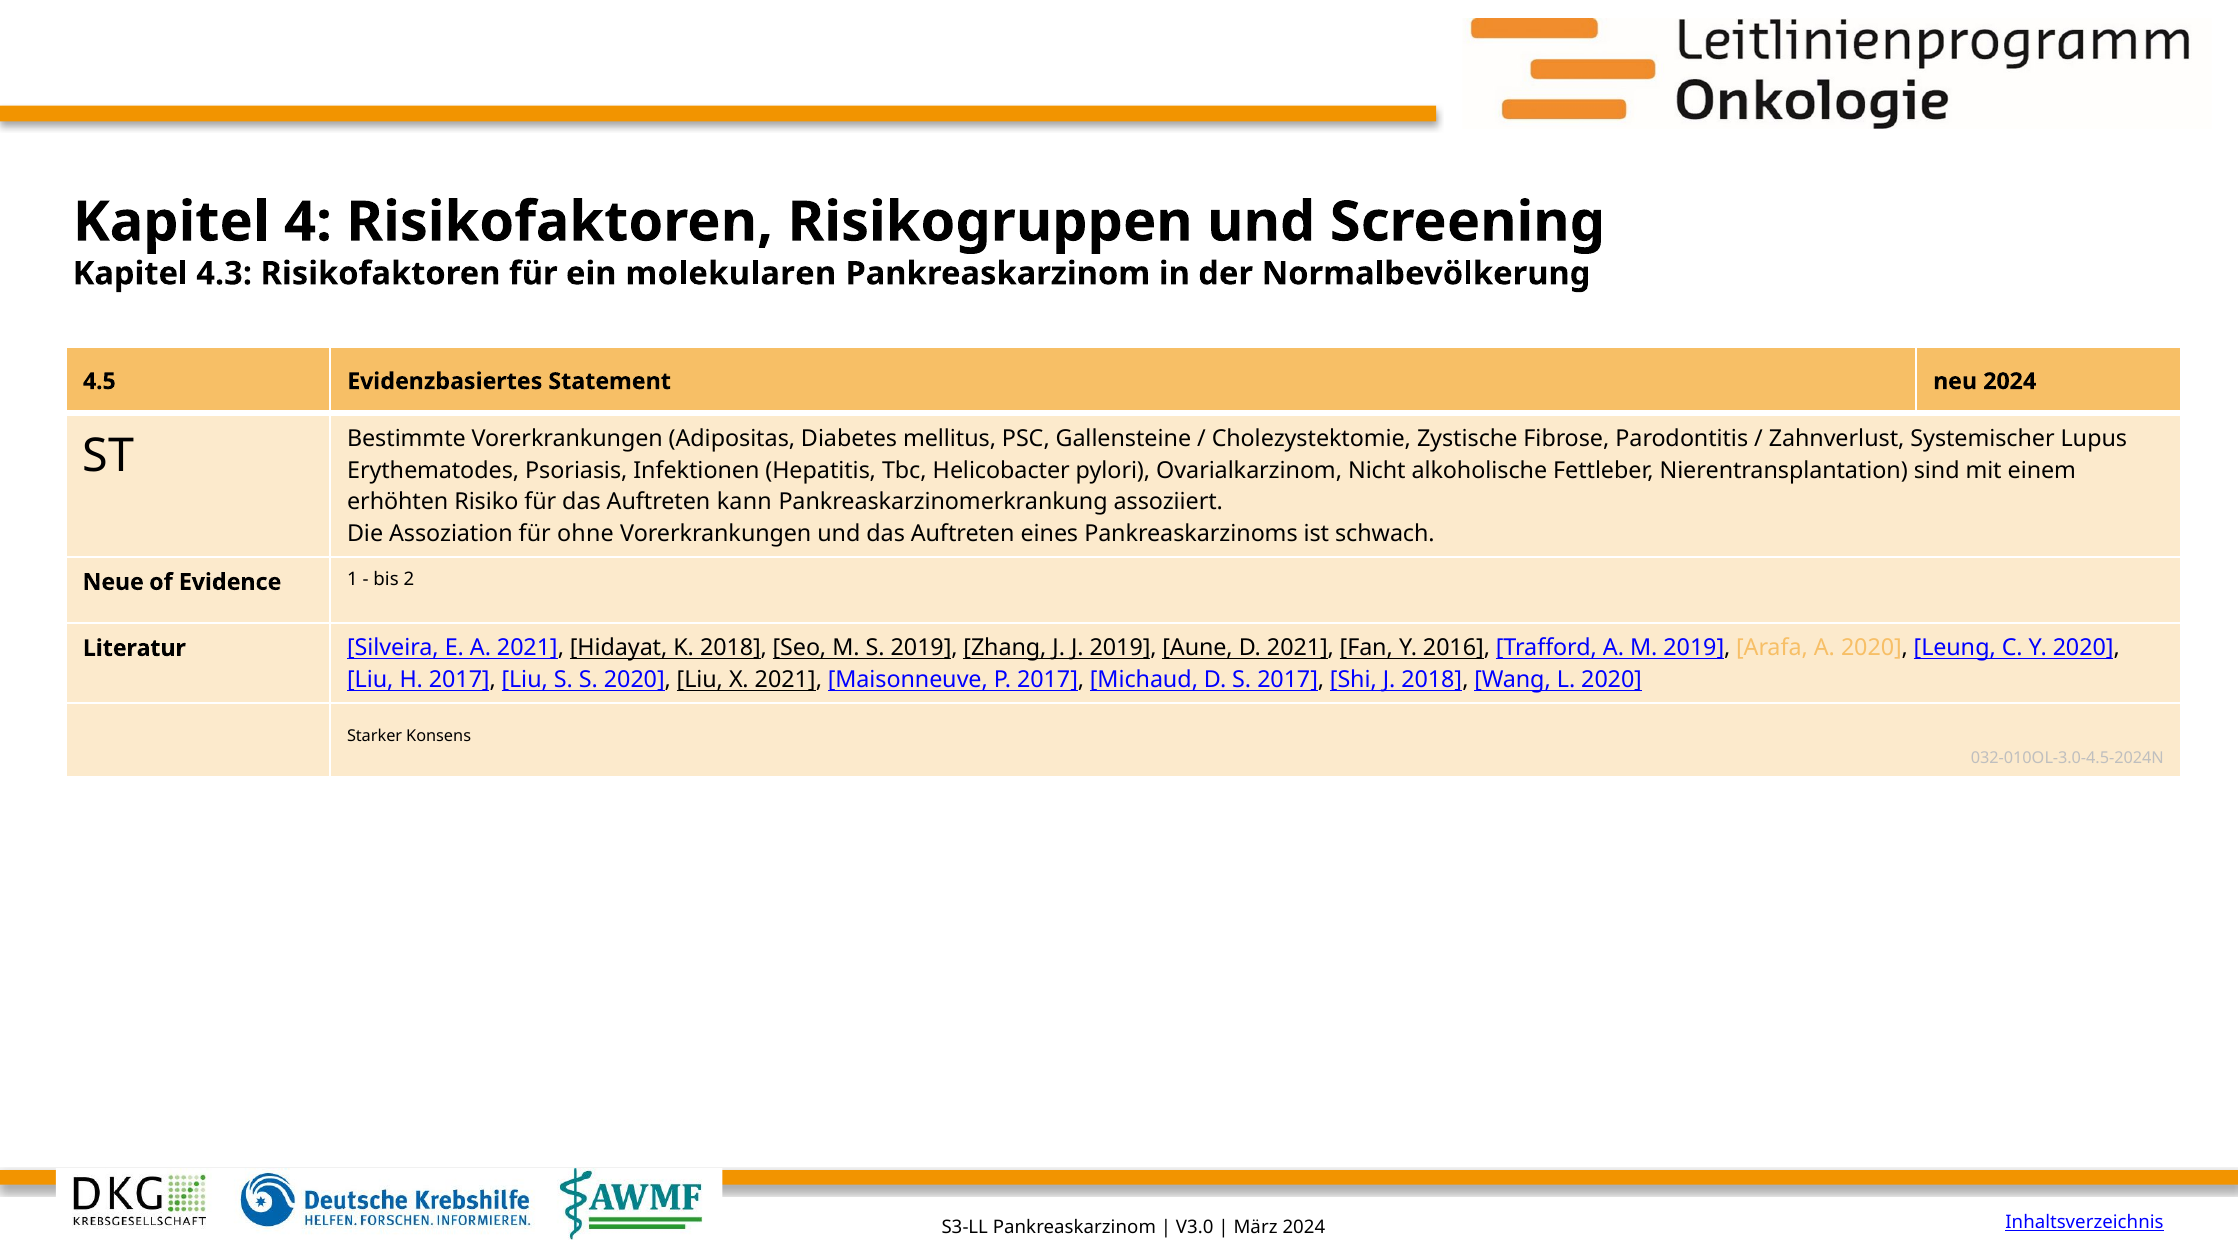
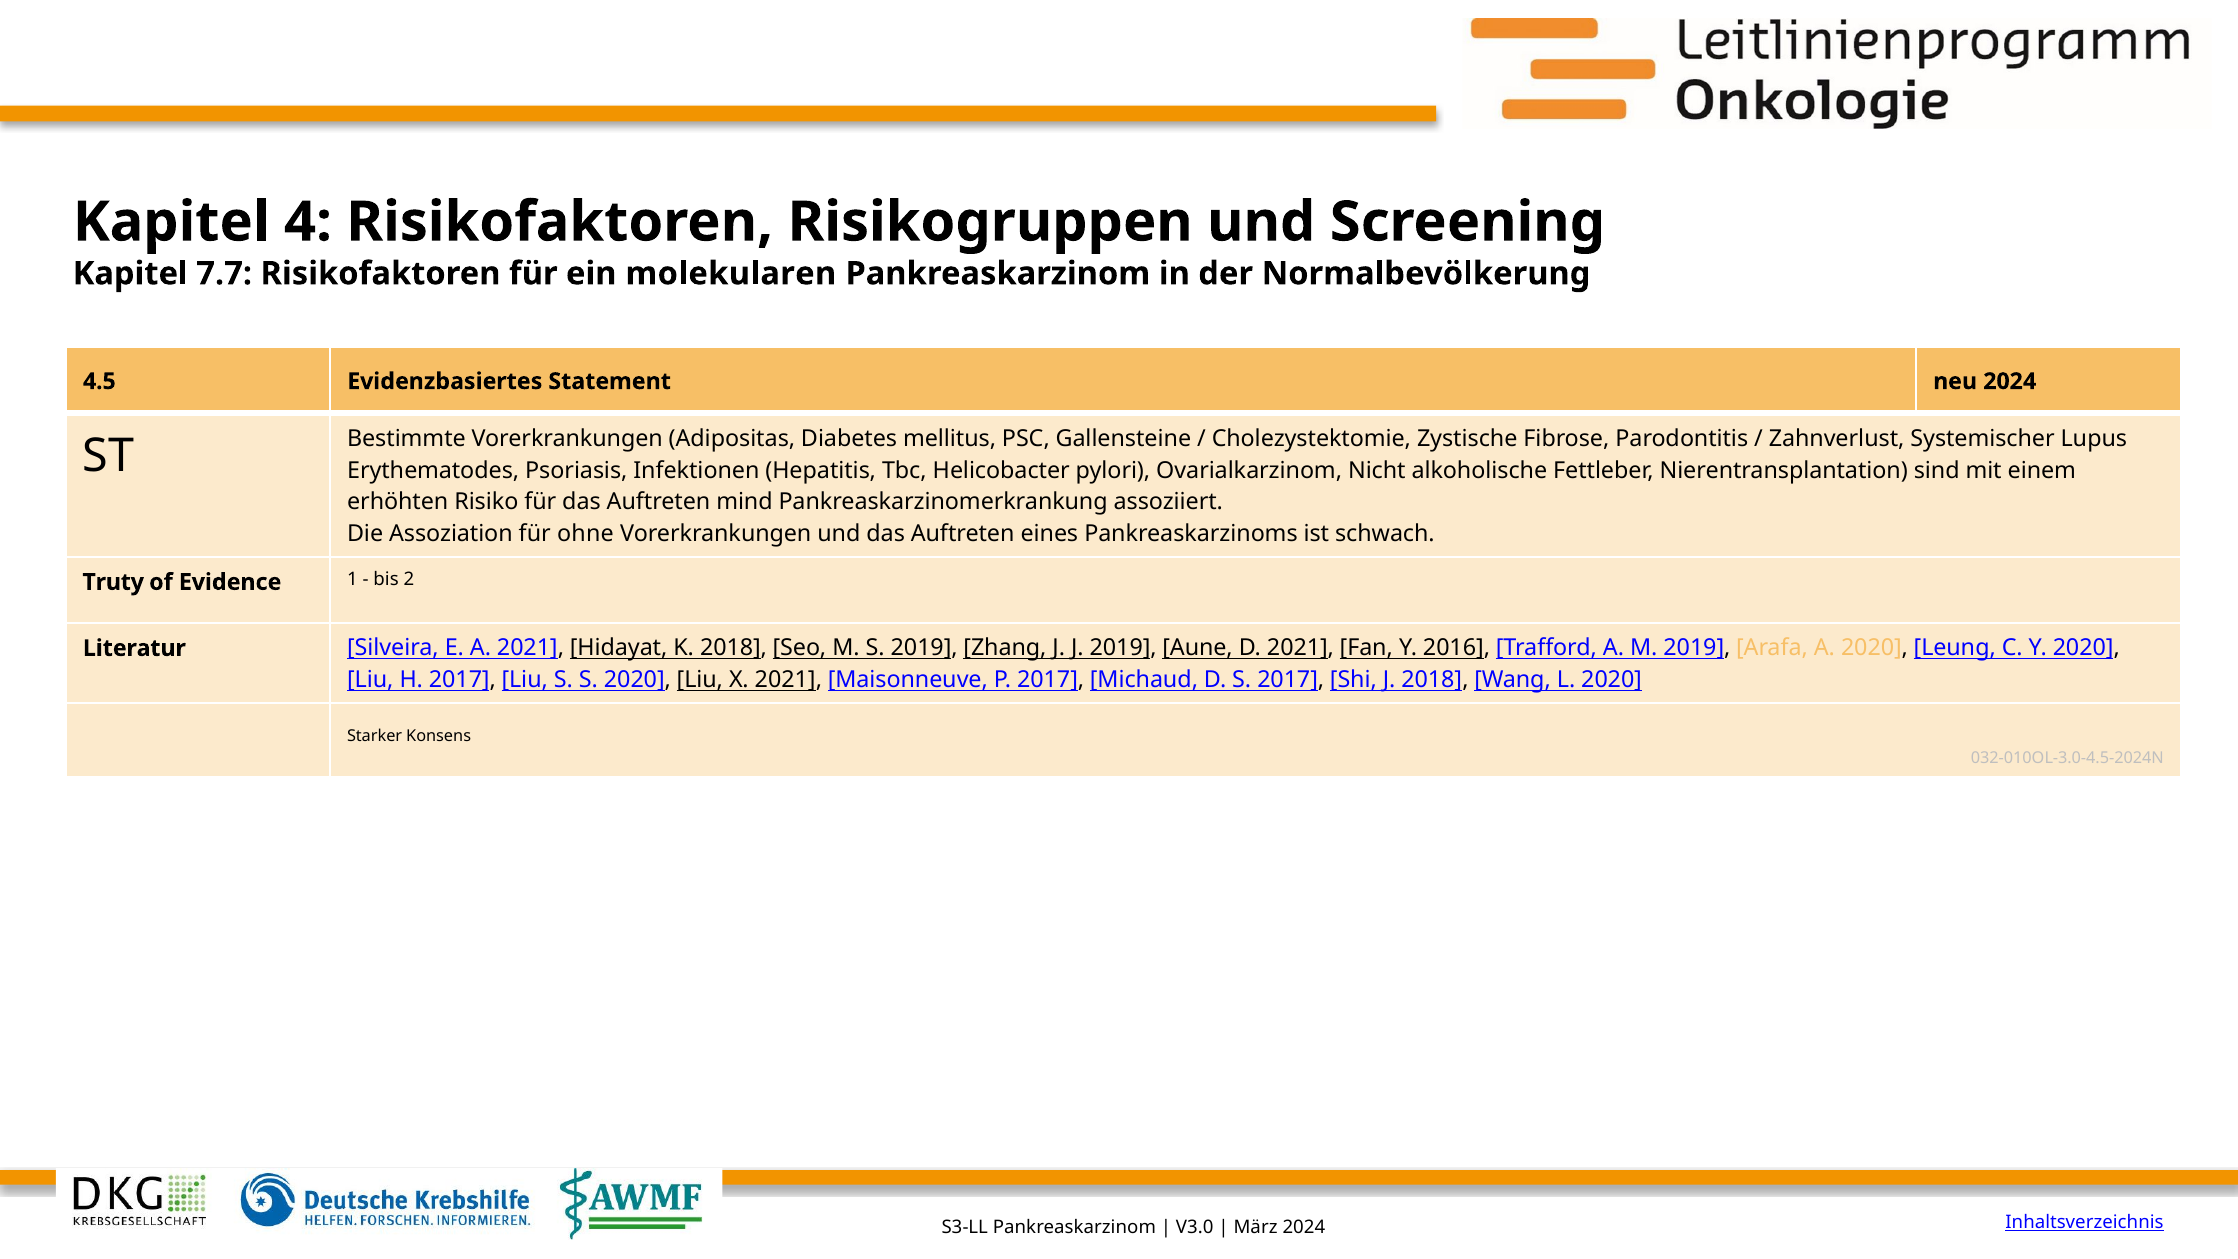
4.3: 4.3 -> 7.7 (224, 274)
kann: kann -> mind (745, 502)
Neue: Neue -> Truty (113, 582)
